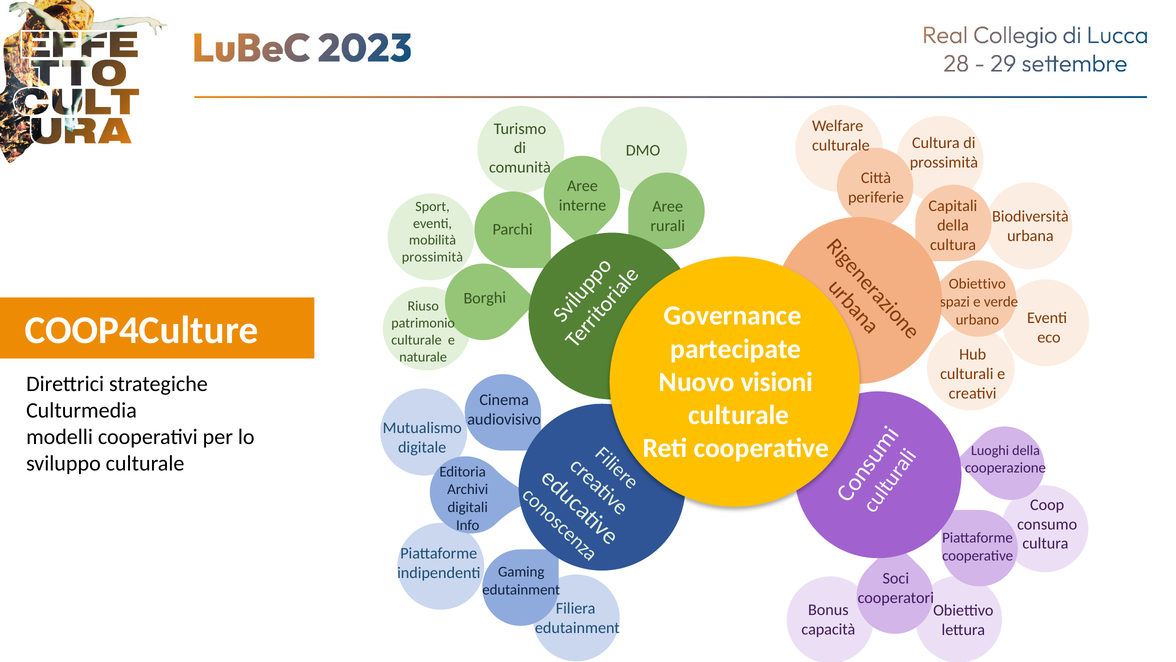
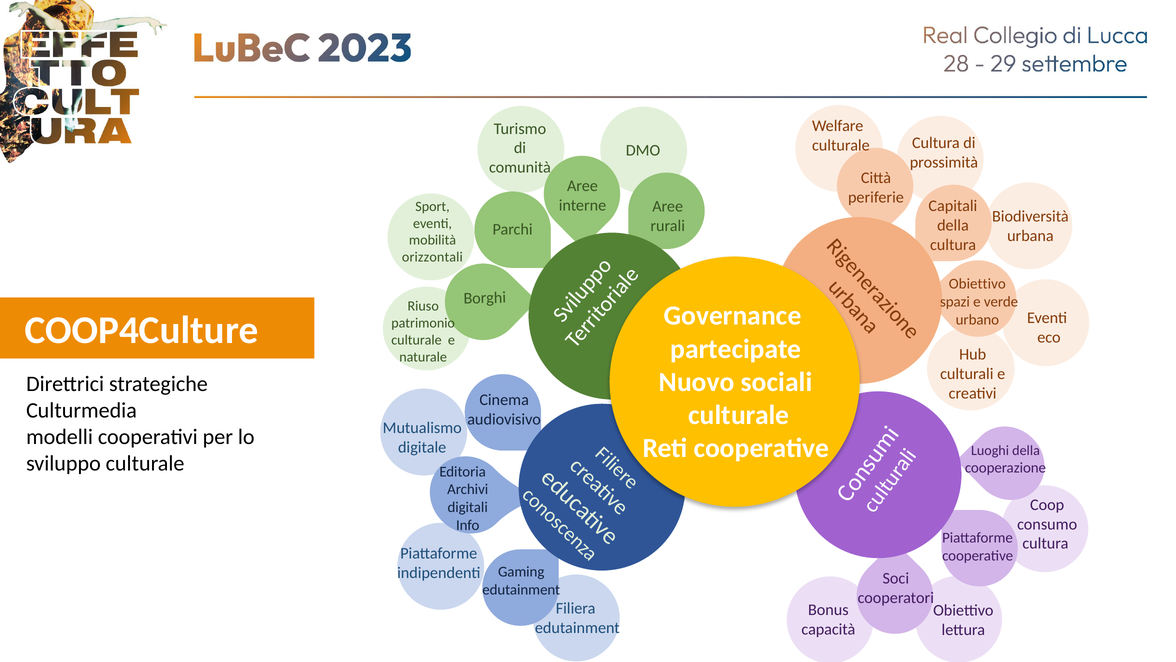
prossimità: prossimità -> orizzontali (432, 257)
visioni: visioni -> sociali (777, 382)
